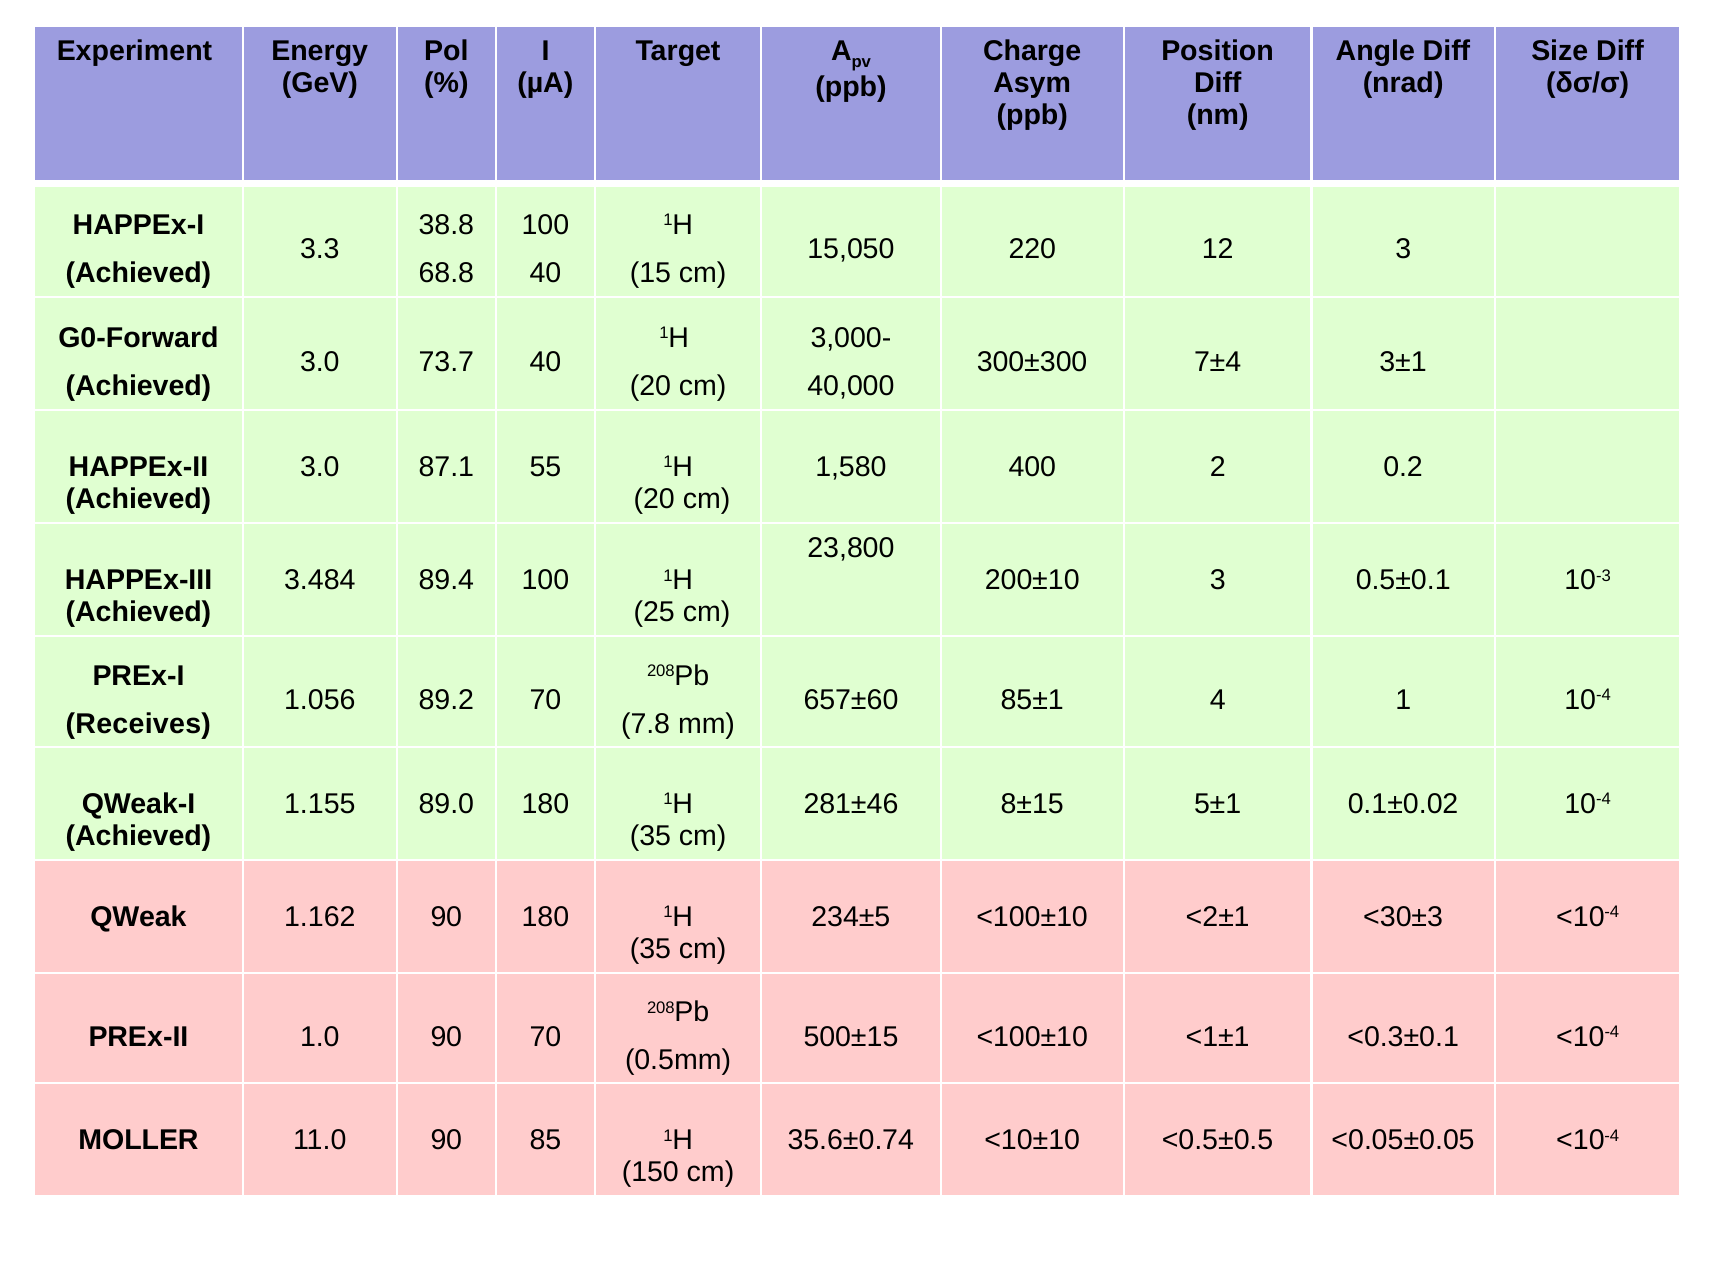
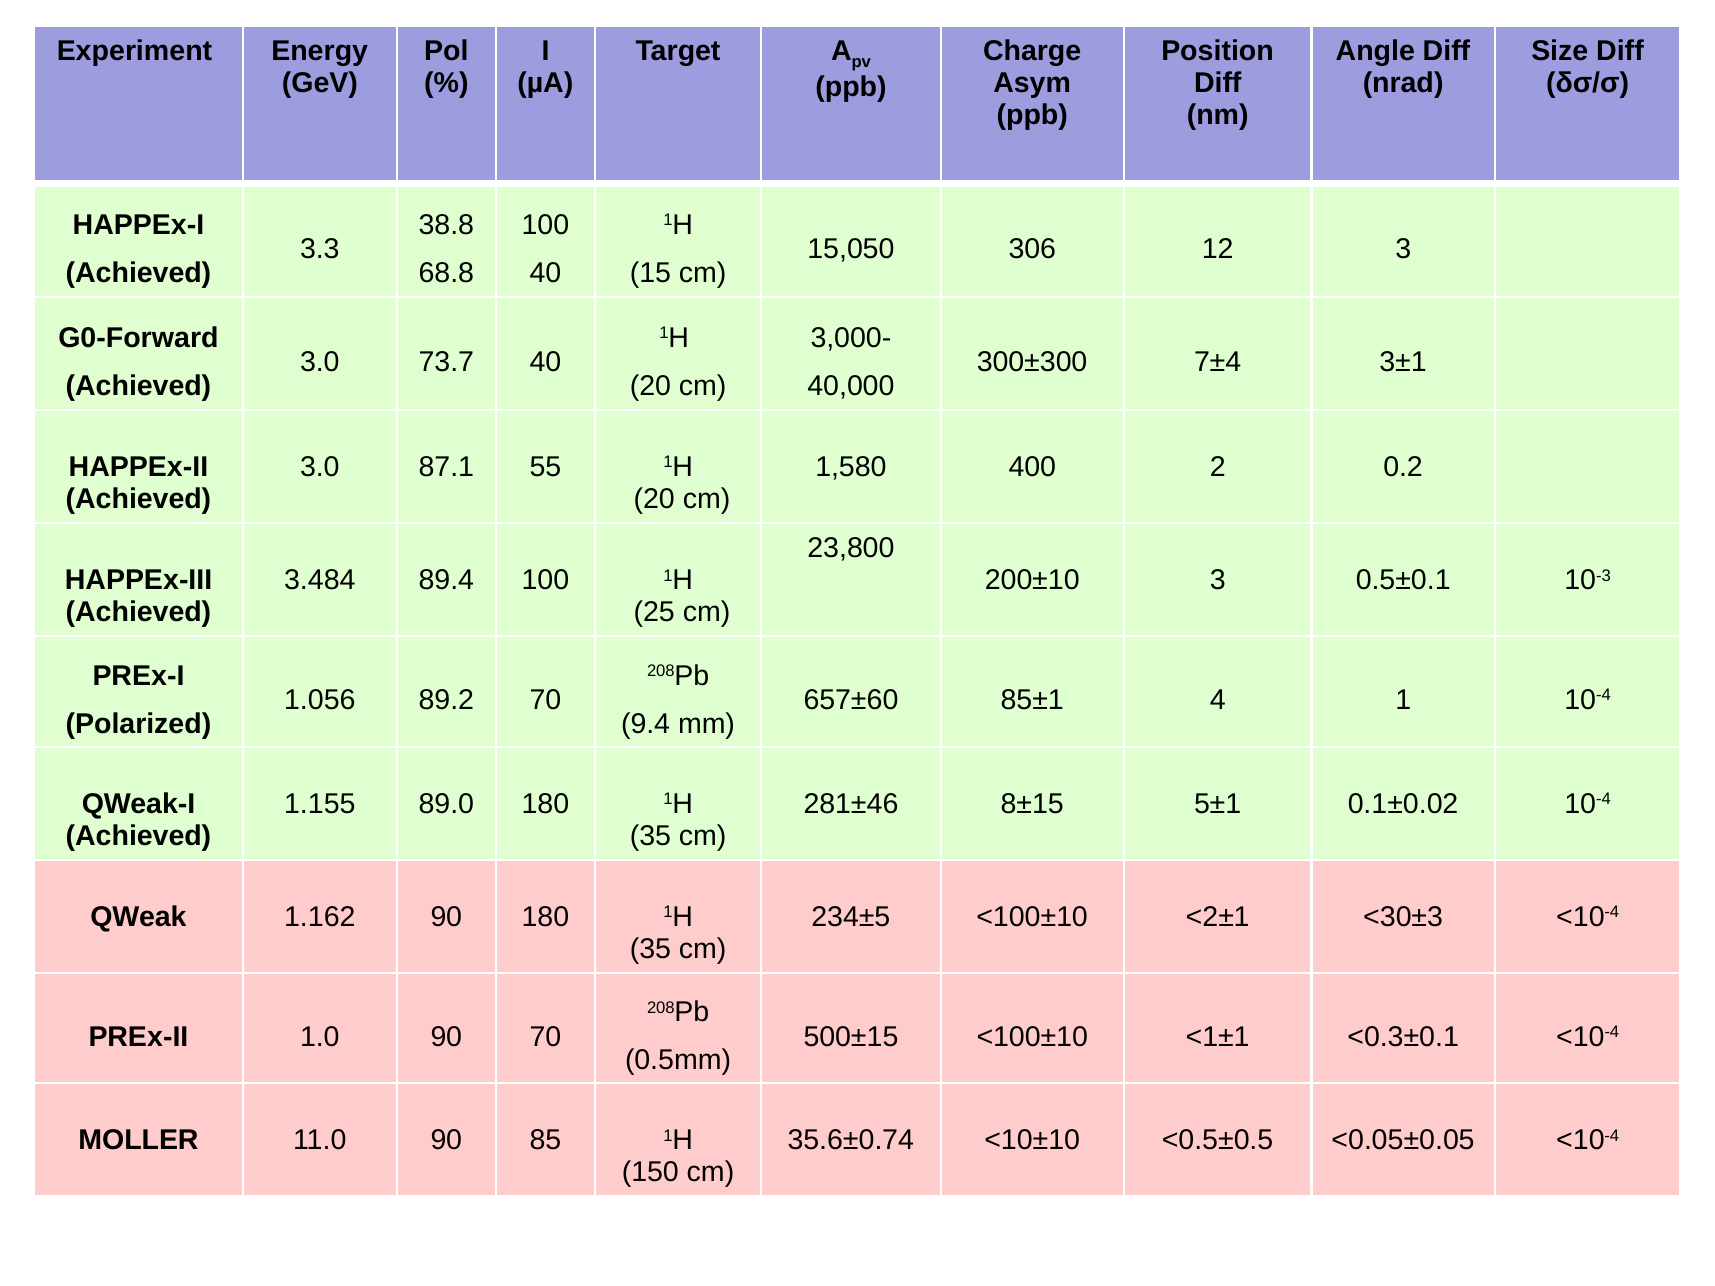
220: 220 -> 306 (1032, 249)
Receives: Receives -> Polarized (138, 724)
7.8: 7.8 -> 9.4 (646, 724)
